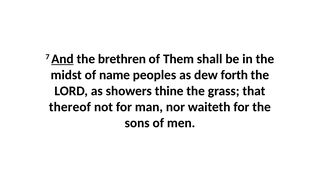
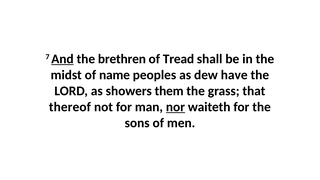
Them: Them -> Tread (178, 59)
forth: forth -> have (234, 75)
thine: thine -> them (169, 91)
nor underline: none -> present (175, 107)
